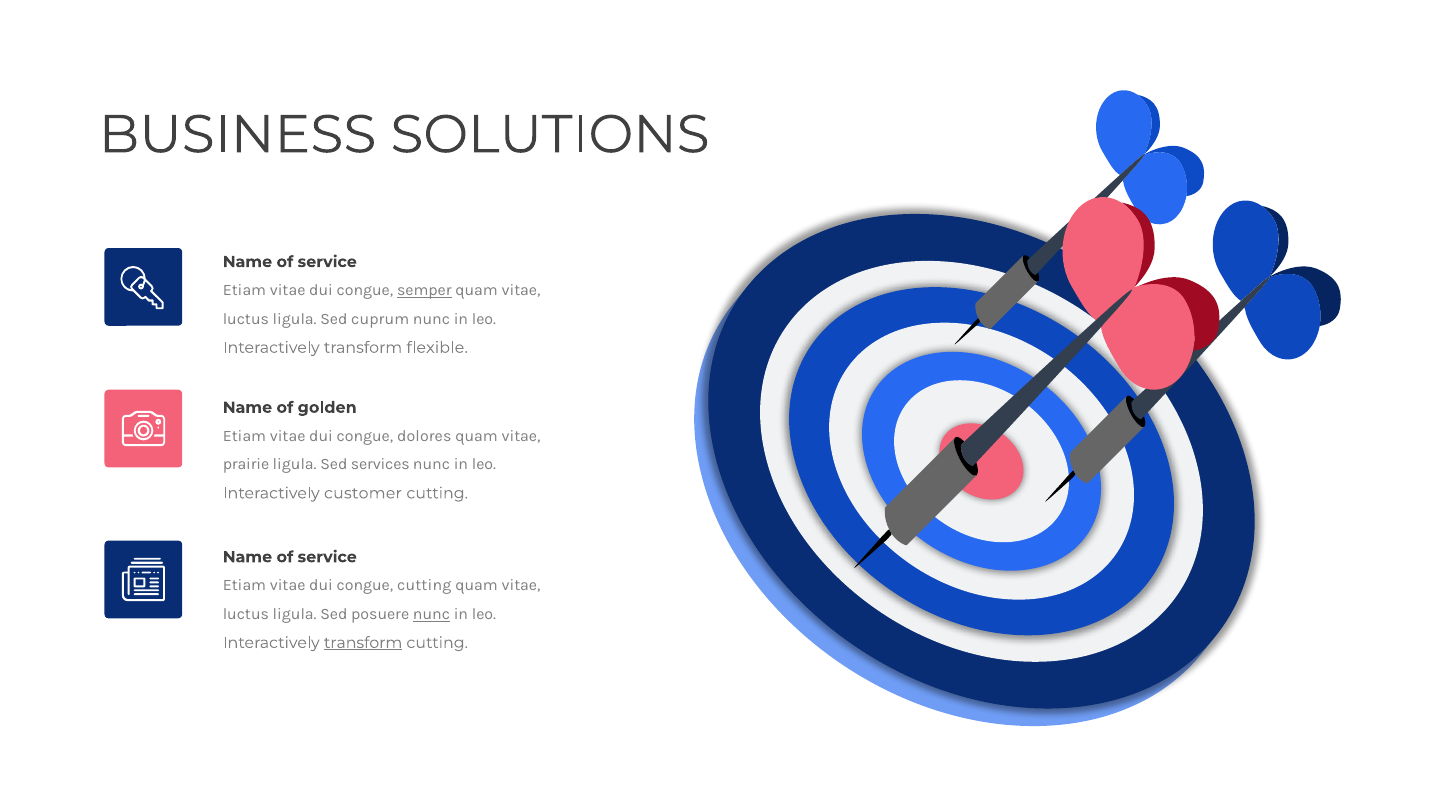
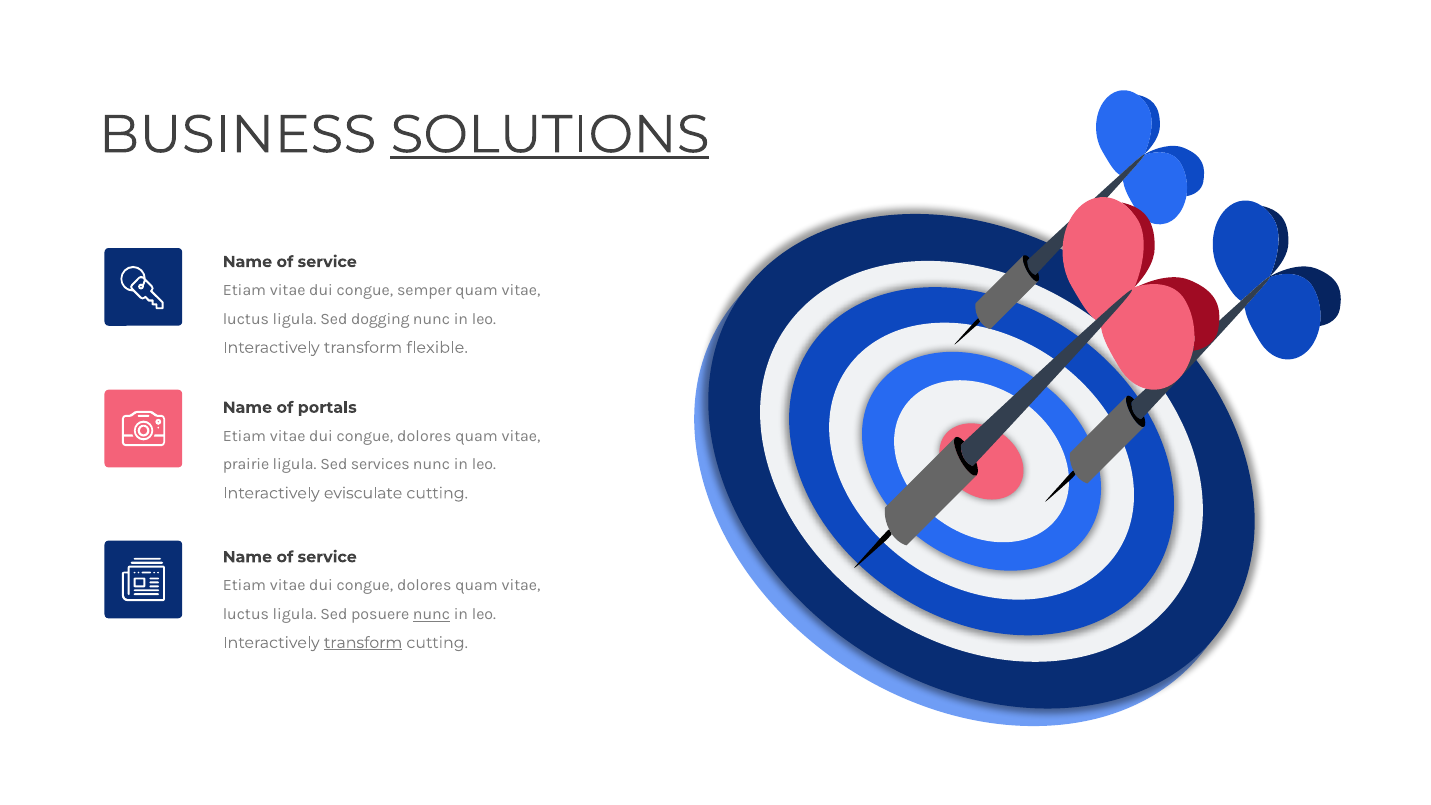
SOLUTIONS underline: none -> present (550, 135)
semper underline: present -> none (424, 290)
cuprum: cuprum -> dogging (380, 319)
golden: golden -> portals (327, 407)
customer: customer -> evisculate (363, 493)
cutting: cutting -> dolores (424, 586)
